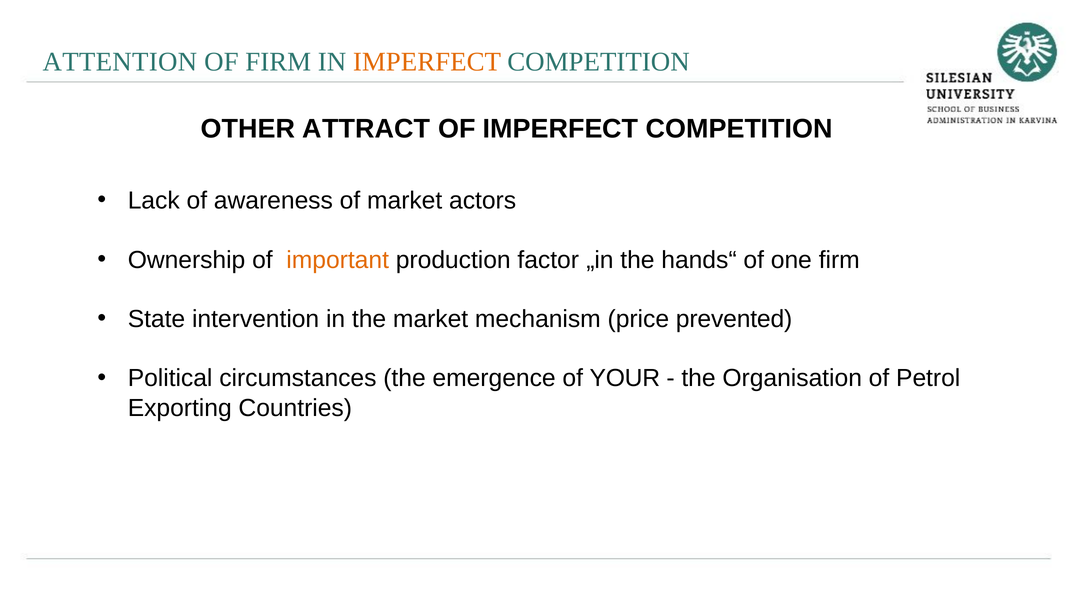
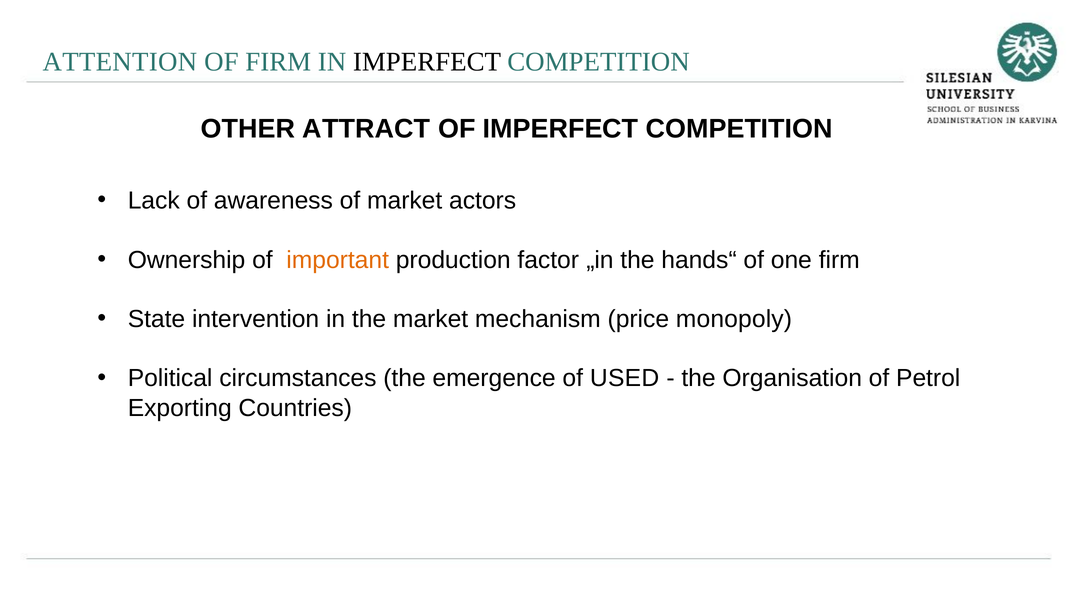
IMPERFECT colour: orange -> black (427, 62)
prevented: prevented -> monopoly (734, 319)
YOUR: YOUR -> USED (625, 378)
